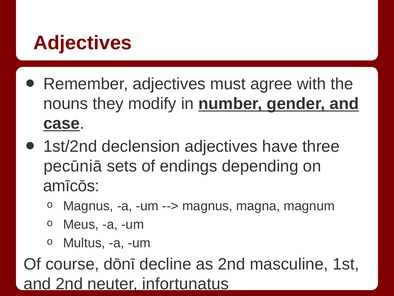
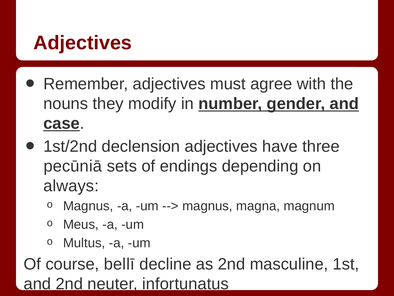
amīcōs: amīcōs -> always (71, 186)
dōnī: dōnī -> bellī (119, 264)
